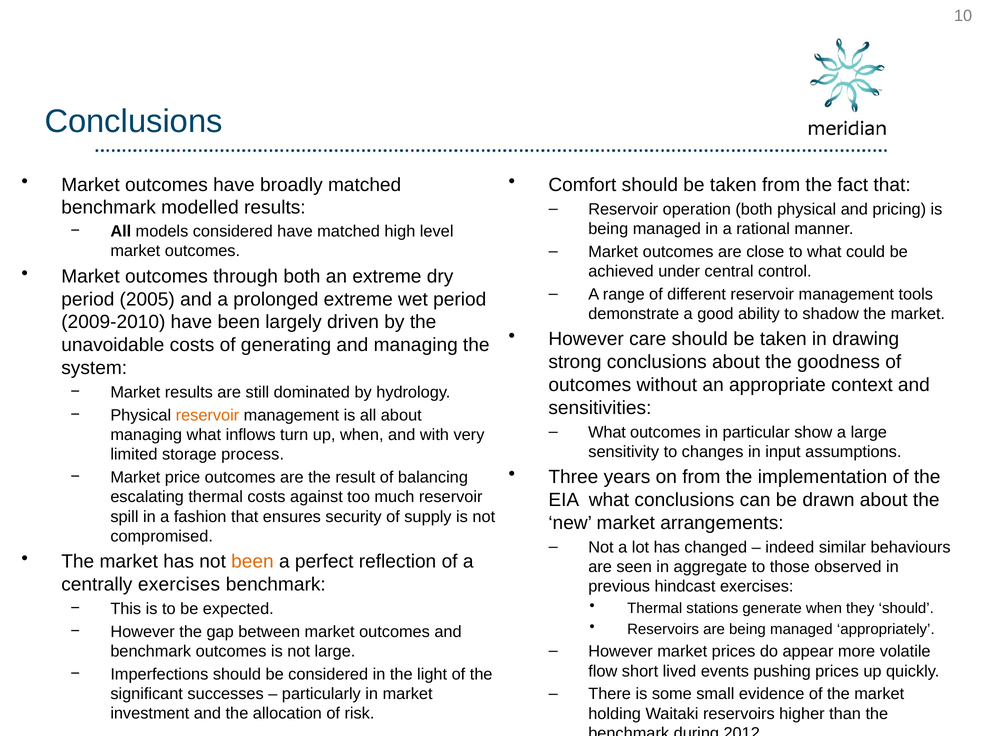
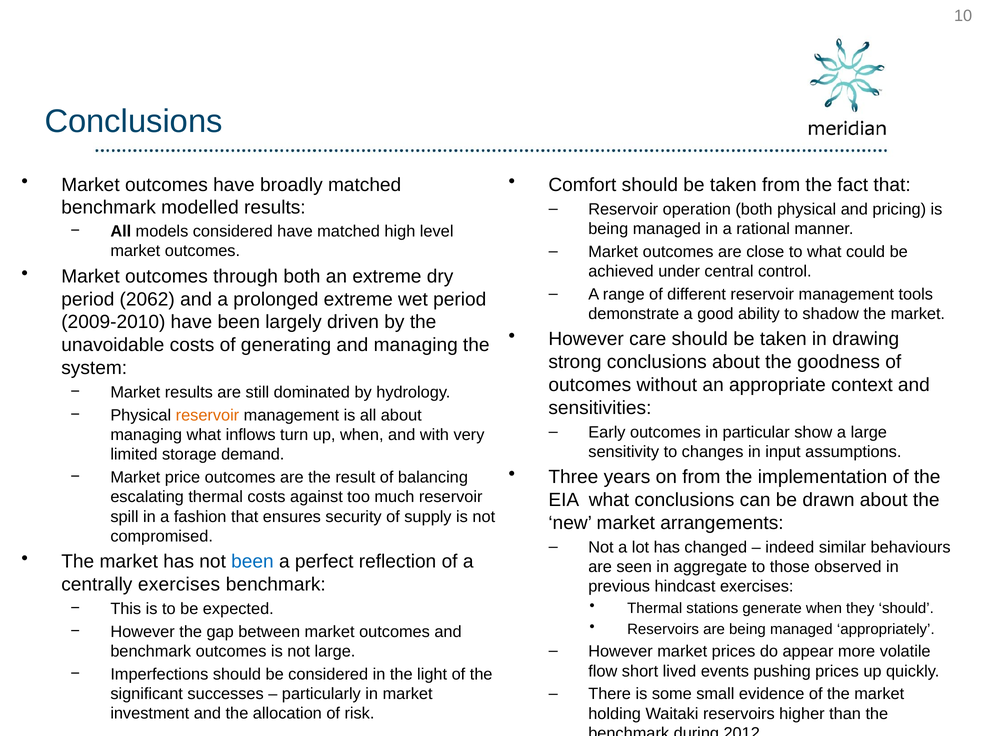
2005: 2005 -> 2062 (147, 299)
What: What -> Early (607, 432)
process: process -> demand (253, 455)
been colour: orange -> blue (252, 562)
